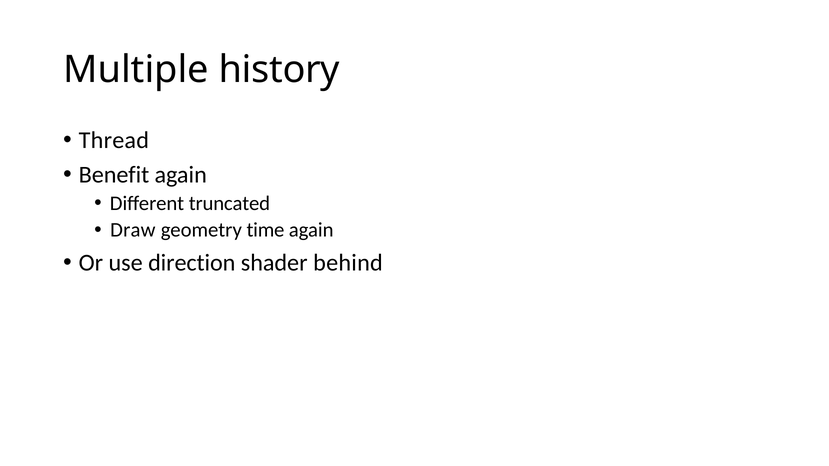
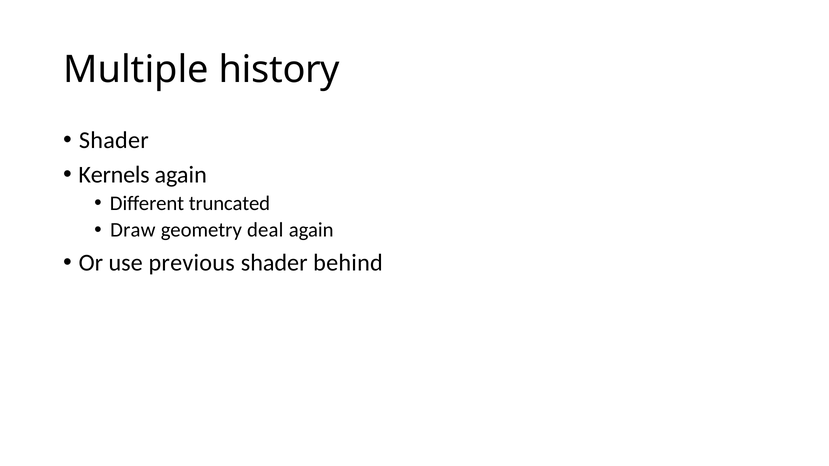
Thread: Thread -> Shader (114, 140)
Benefit: Benefit -> Kernels (114, 175)
time: time -> deal (265, 230)
direction: direction -> previous (192, 263)
